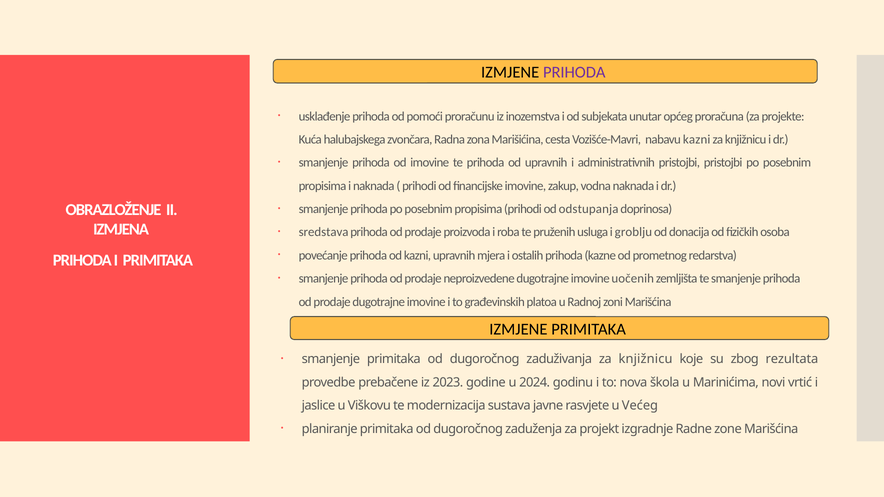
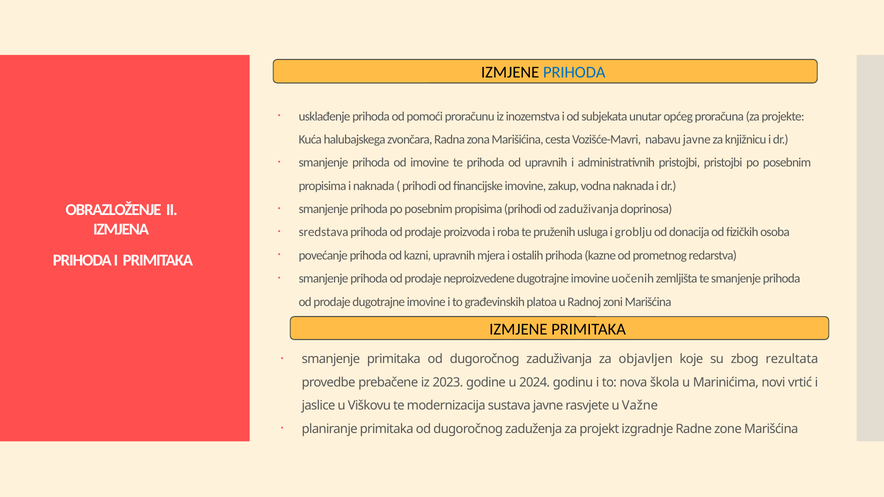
PRIHODA colour: purple -> blue (574, 72)
nabavu kazni: kazni -> javne (697, 140)
od odstupanja: odstupanja -> zaduživanja (589, 209)
zaduživanja za knjižnicu: knjižnicu -> objavljen (646, 359)
Većeg: Većeg -> Važne (640, 406)
